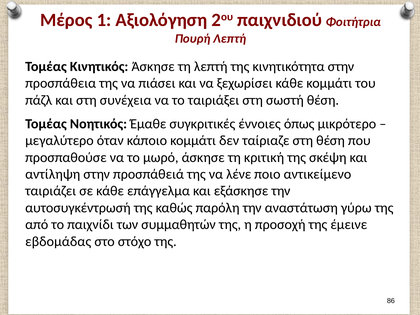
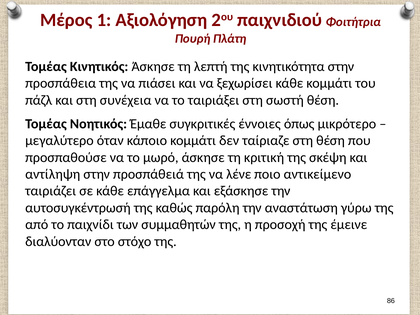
Πουρή Λεπτή: Λεπτή -> Πλάτη (230, 38)
εβδομάδας: εβδομάδας -> διαλύονταν (58, 241)
